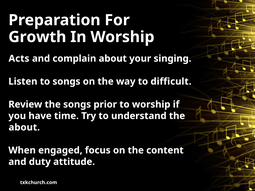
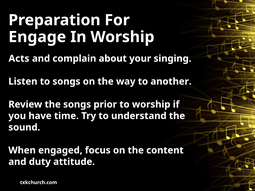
Growth: Growth -> Engage (37, 37)
difficult: difficult -> another (171, 82)
about: about -> sound (24, 128)
